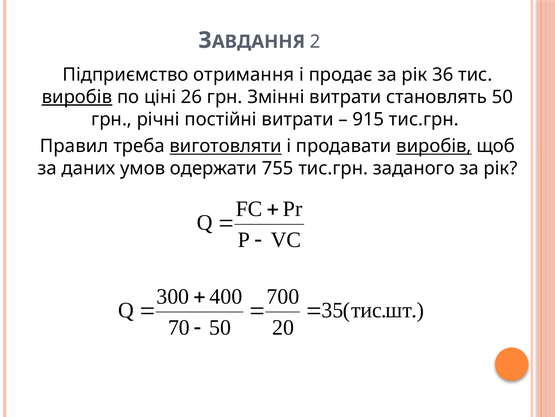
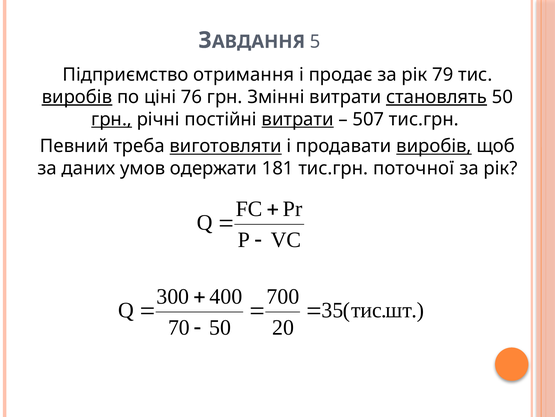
2: 2 -> 5 (315, 42)
36: 36 -> 79 (443, 75)
26: 26 -> 76 (192, 97)
становлять underline: none -> present (437, 97)
грн underline: none -> present (112, 119)
витрати underline: none -> present (298, 119)
915: 915 -> 507 (368, 119)
Правил: Правил -> Певний (74, 146)
755: 755 -> 181 (278, 168)
заданого: заданого -> поточної (414, 168)
